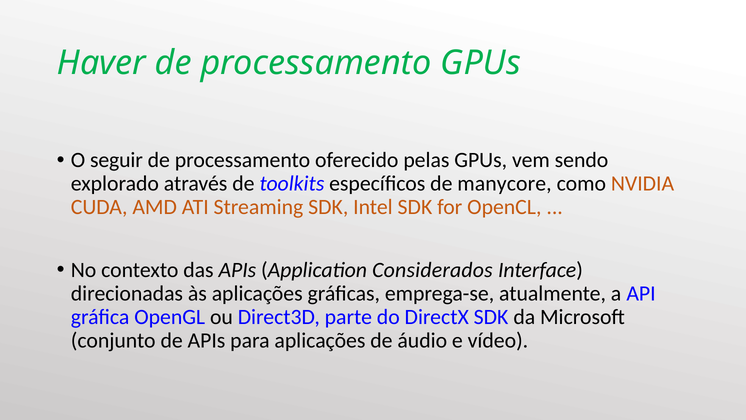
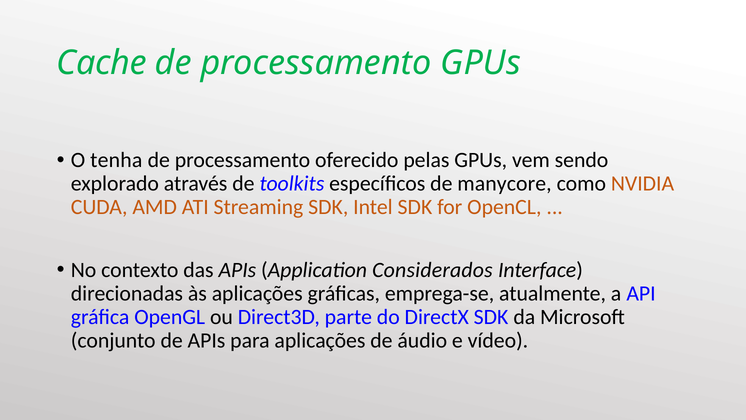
Haver: Haver -> Cache (102, 63)
seguir: seguir -> tenha (116, 160)
